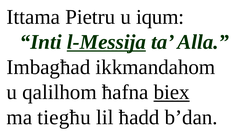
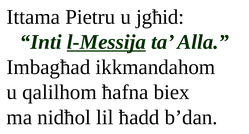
iqum: iqum -> jgħid (160, 17)
biex underline: present -> none (172, 92)
tiegħu: tiegħu -> nidħol (64, 117)
